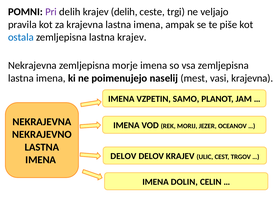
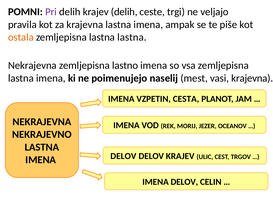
ostala colour: blue -> orange (21, 37)
lastna krajev: krajev -> lastna (132, 37)
morje: morje -> lastno (125, 66)
SAMO: SAMO -> CESTA (186, 99)
IMENA DOLIN: DOLIN -> DELOV (184, 183)
